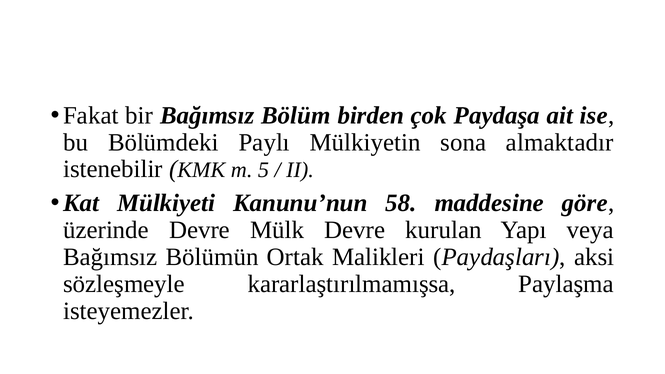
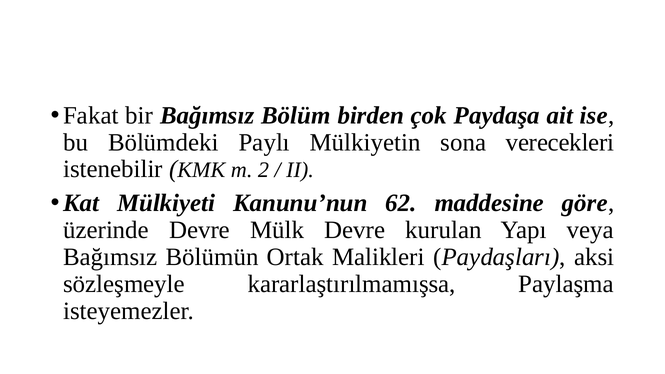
almaktadır: almaktadır -> verecekleri (560, 142)
5: 5 -> 2 (263, 170)
58: 58 -> 62 (401, 203)
